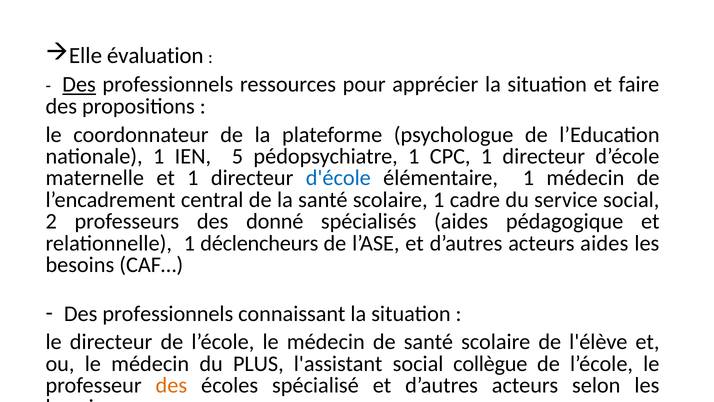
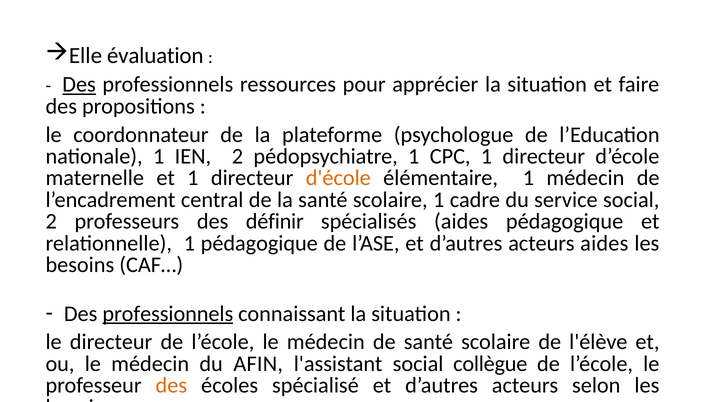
IEN 5: 5 -> 2 (238, 156)
d'école colour: blue -> orange (338, 178)
donné: donné -> définir (275, 221)
1 déclencheurs: déclencheurs -> pédagogique (259, 243)
professionnels underline: none -> present (168, 313)
PLUS: PLUS -> AFIN (258, 363)
